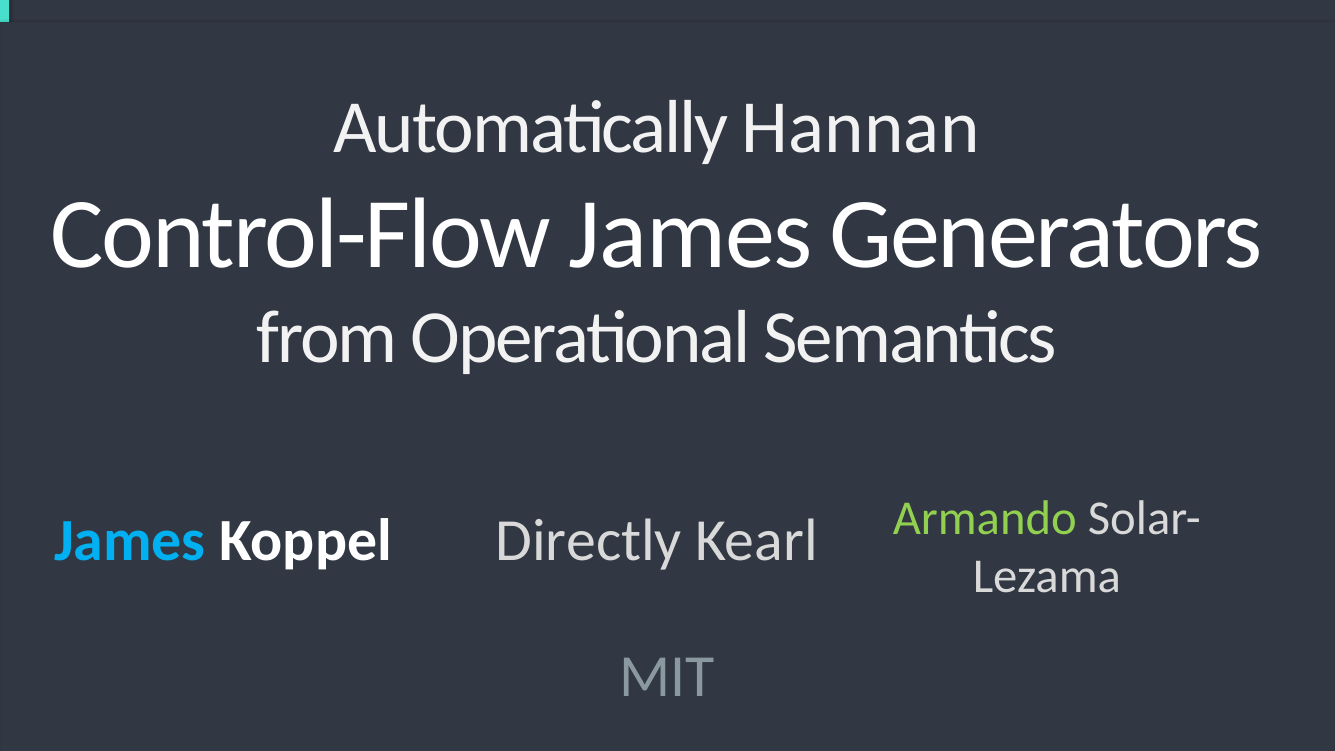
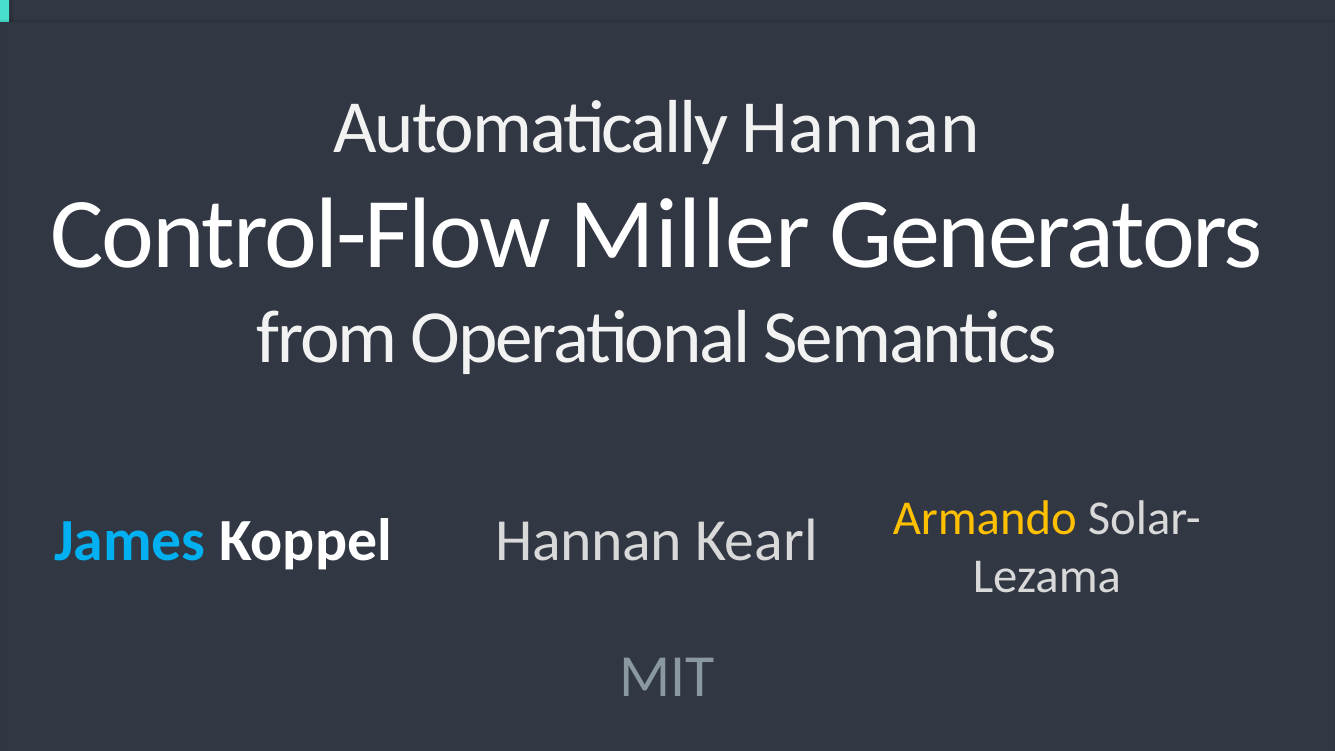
Control-Flow James: James -> Miller (690, 234)
Koppel Directly: Directly -> Hannan (589, 541)
Armando colour: light green -> yellow (985, 518)
